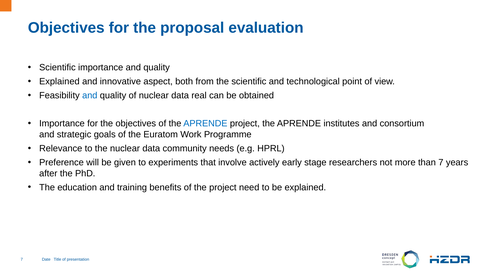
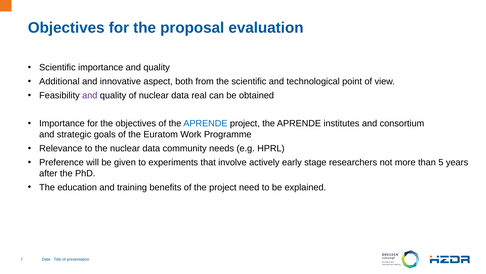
Explained: Explained -> Additional (59, 81)
and colour: blue -> purple (90, 95)
than 7: 7 -> 5 (441, 162)
